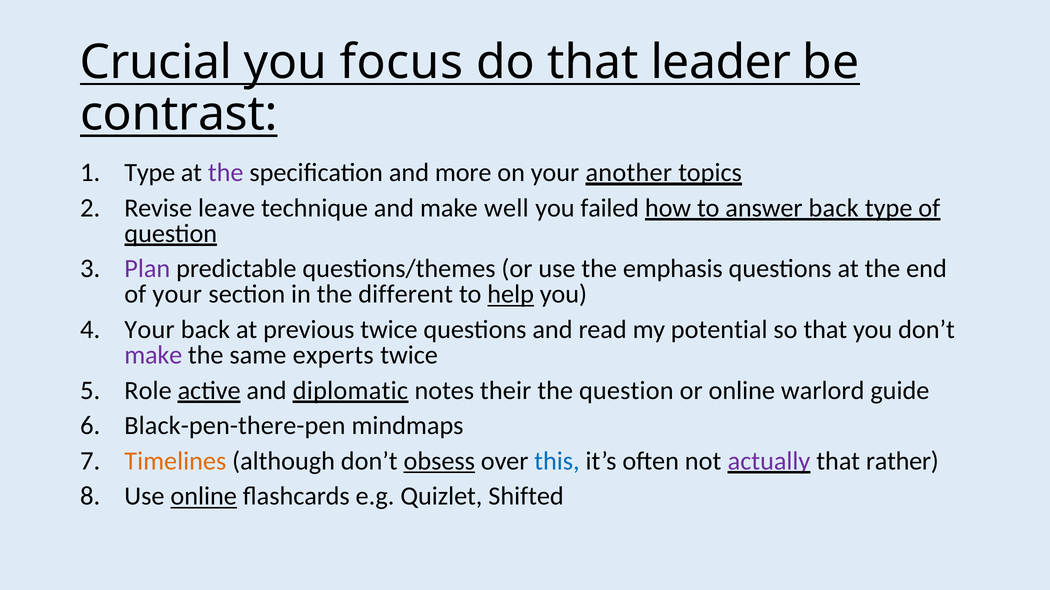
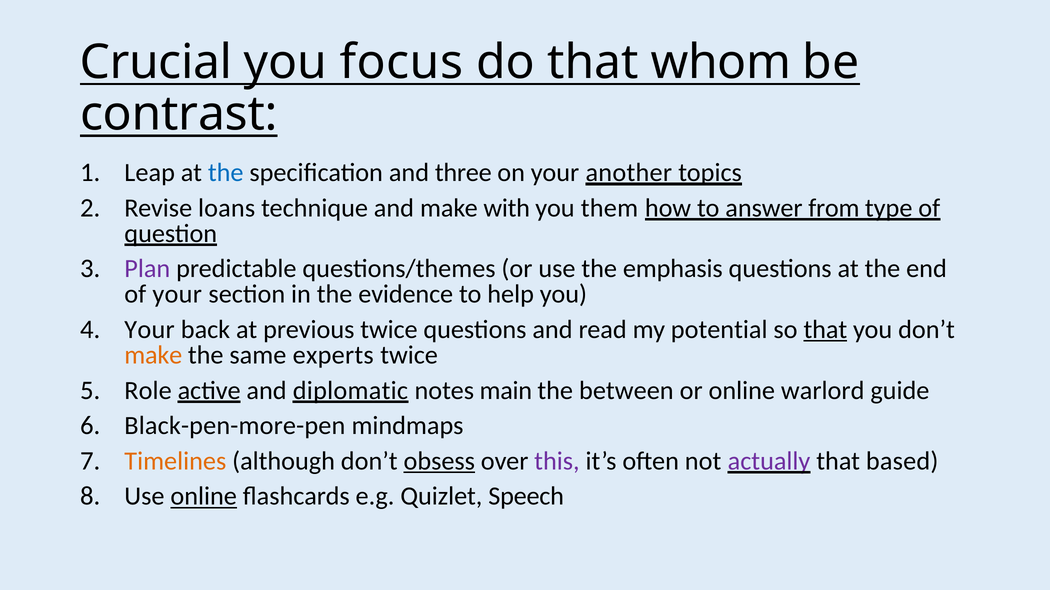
leader: leader -> whom (721, 62)
Type: Type -> Leap (150, 173)
the colour: purple -> blue (226, 173)
more: more -> three (463, 173)
leave: leave -> loans (227, 208)
well: well -> with (507, 208)
failed: failed -> them (609, 208)
answer back: back -> from (834, 208)
different: different -> evidence (406, 295)
help underline: present -> none (511, 295)
that underline: none -> present (825, 330)
make colour: purple -> orange (153, 355)
their: their -> main (506, 391)
the question: question -> between (626, 391)
Black-pen-there-pen: Black-pen-there-pen -> Black-pen-more-pen (235, 426)
this colour: blue -> purple (557, 462)
rather: rather -> based (902, 462)
Shifted: Shifted -> Speech (526, 497)
